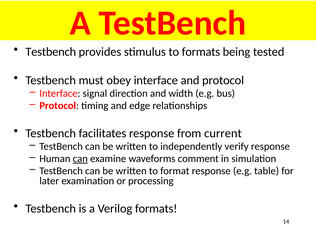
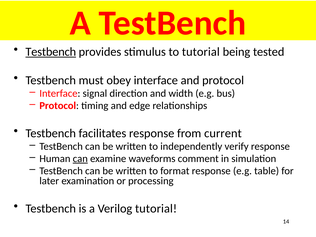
Testbench underline: none -> present (51, 52)
to formats: formats -> tutorial (201, 52)
Verilog formats: formats -> tutorial (156, 209)
